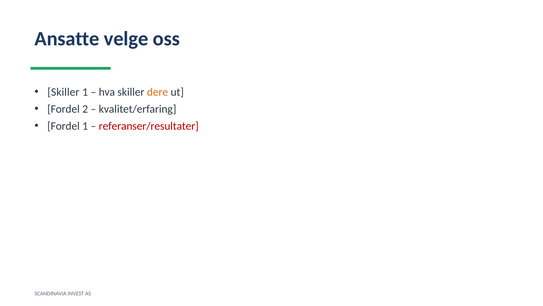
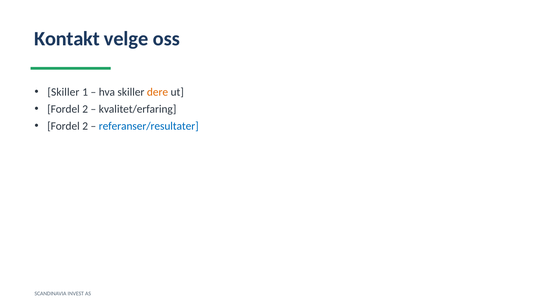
Ansatte: Ansatte -> Kontakt (67, 39)
1: 1 -> 2 (85, 126)
referanser/resultater colour: red -> blue (149, 126)
